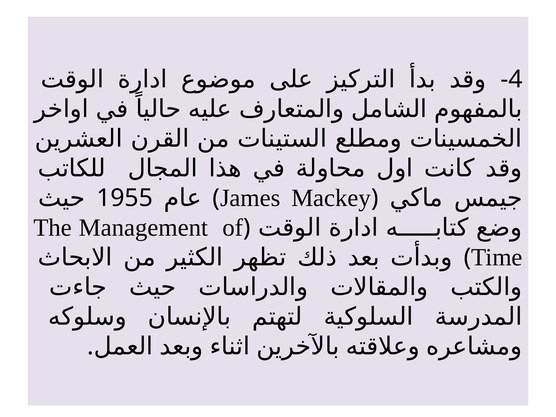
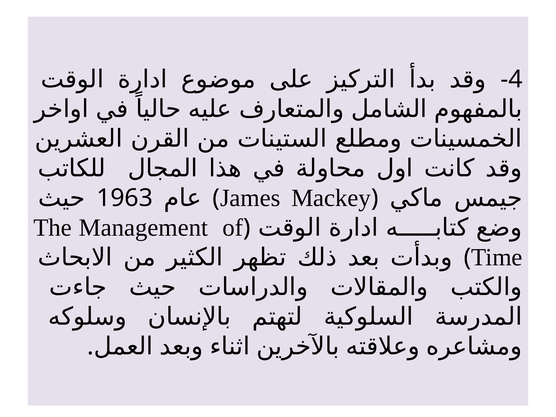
1955: 1955 -> 1963 (125, 198)
